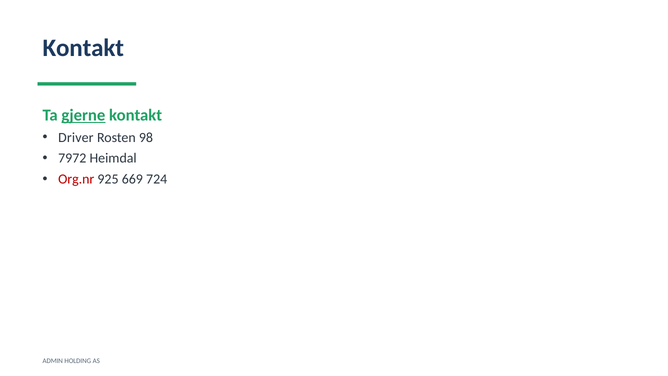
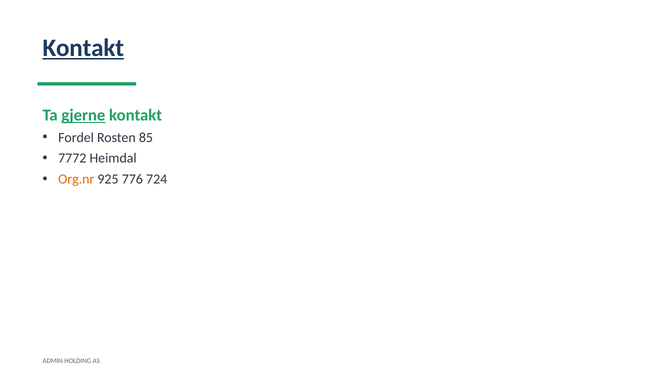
Kontakt underline: none -> present (83, 48)
Driver: Driver -> Fordel (76, 137)
98: 98 -> 85 (146, 137)
7972: 7972 -> 7772 (72, 158)
Org.nr colour: red -> orange (76, 179)
669: 669 -> 776 (132, 179)
